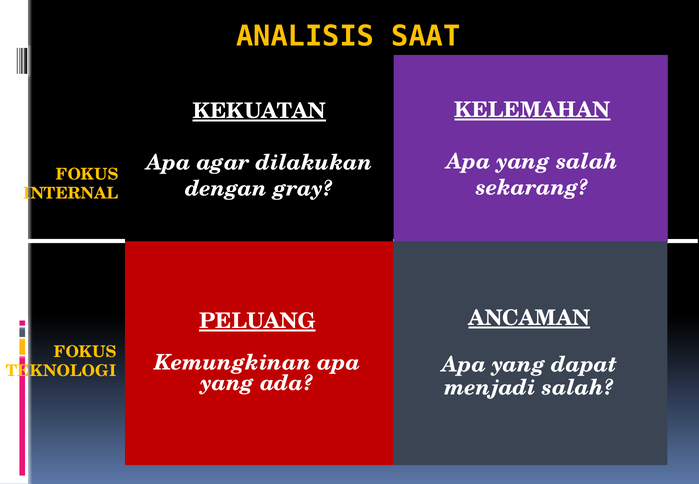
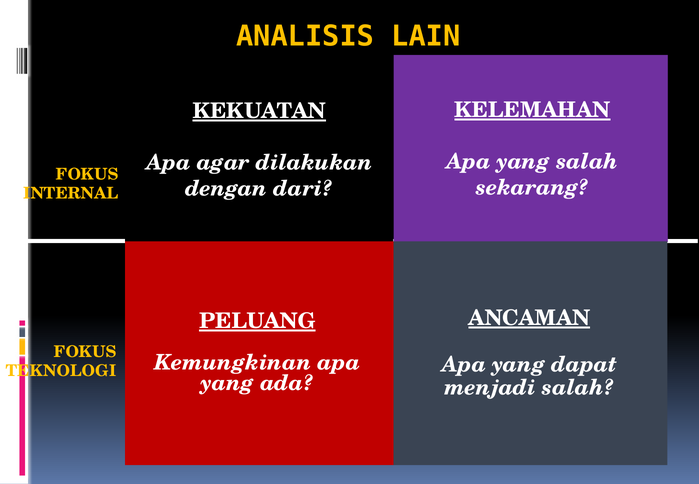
SAAT: SAAT -> LAIN (426, 36)
gray: gray -> dari (303, 189)
